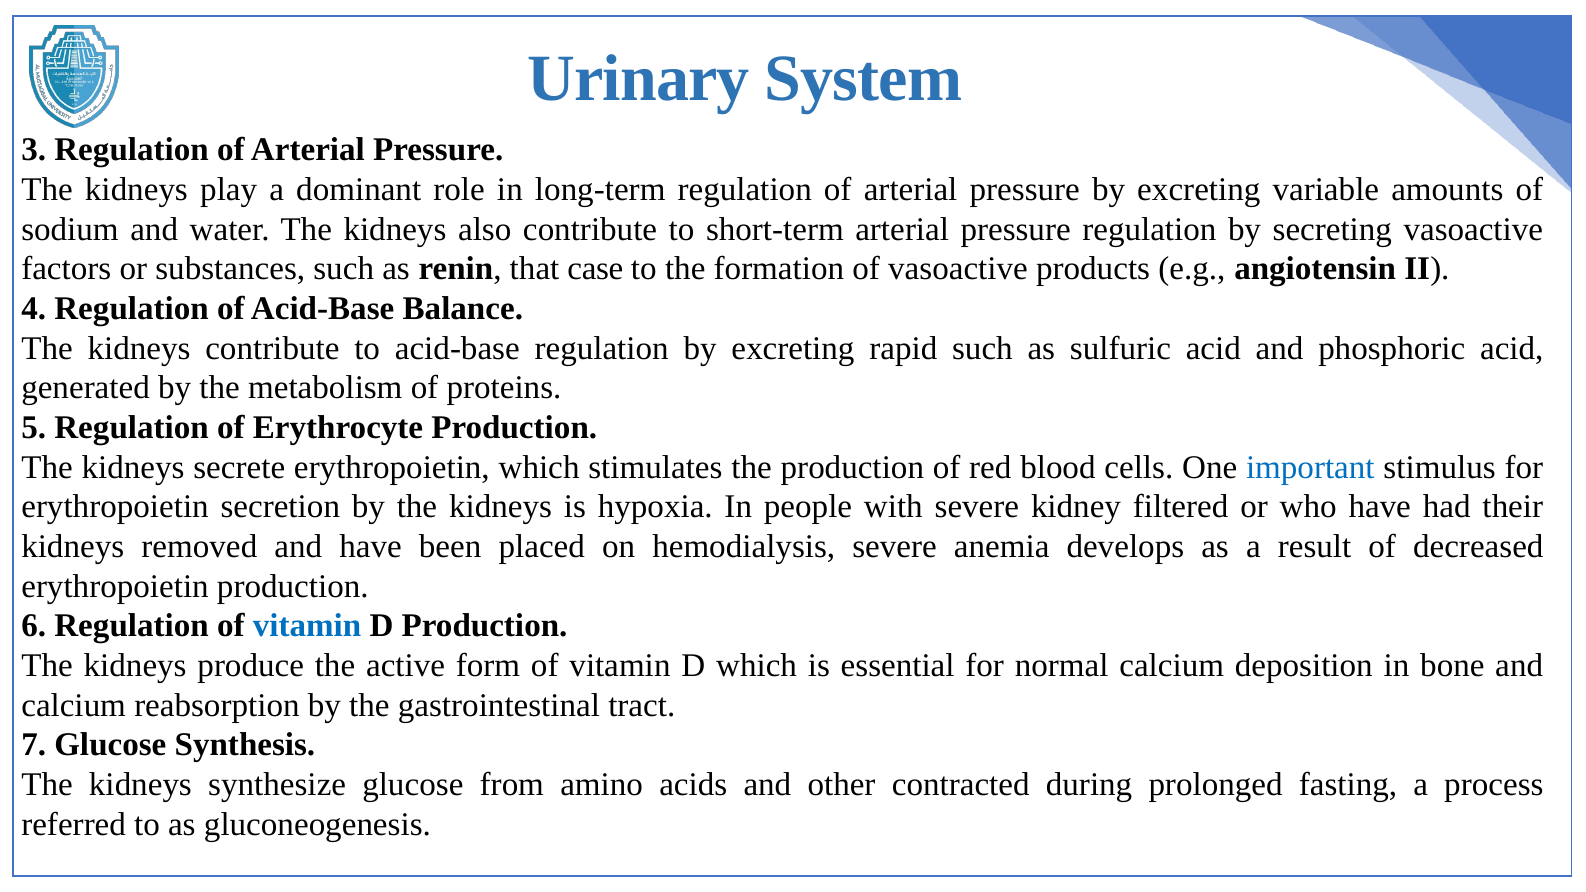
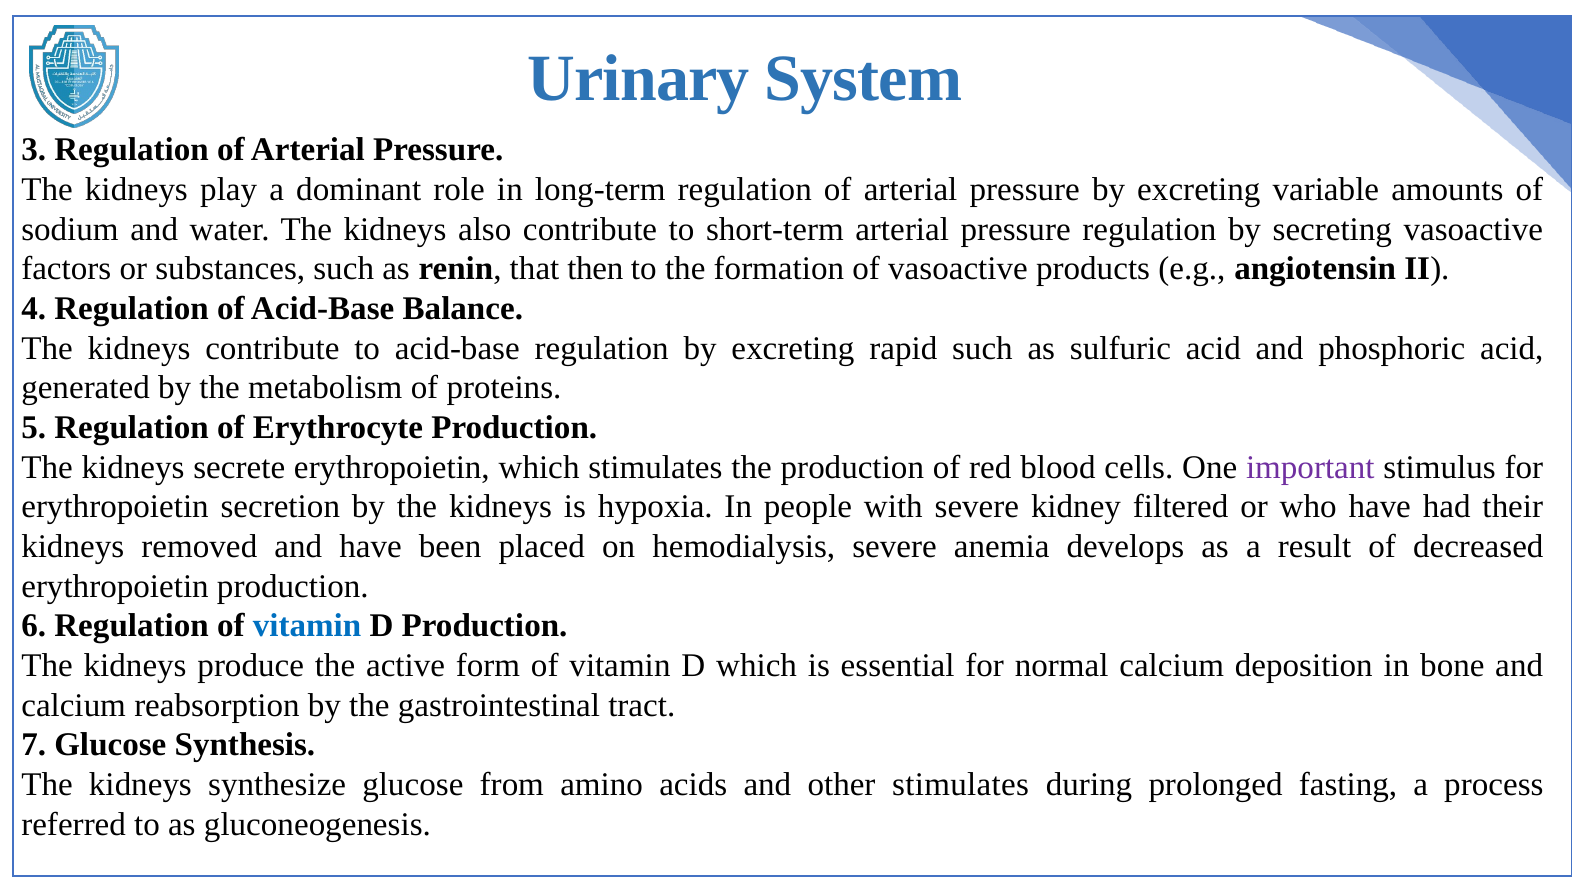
case: case -> then (595, 269)
important colour: blue -> purple (1310, 467)
other contracted: contracted -> stimulates (961, 785)
